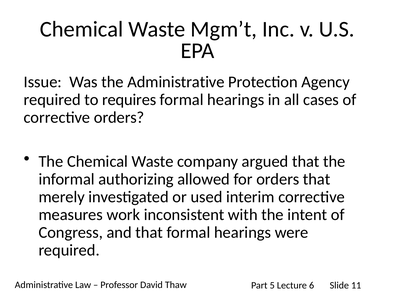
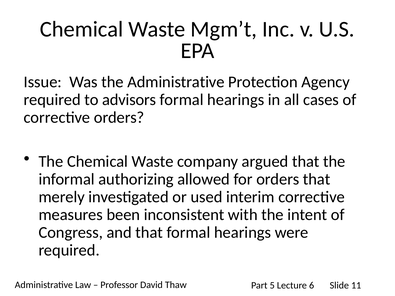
requires: requires -> advisors (129, 100)
work: work -> been (123, 215)
